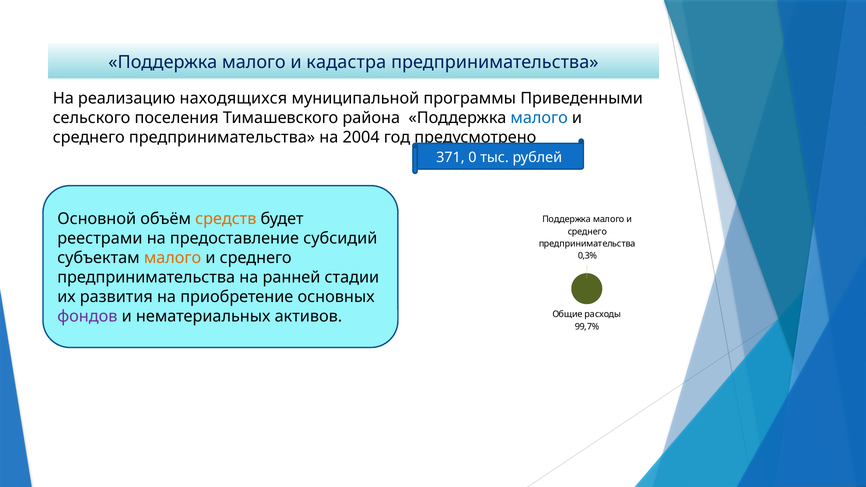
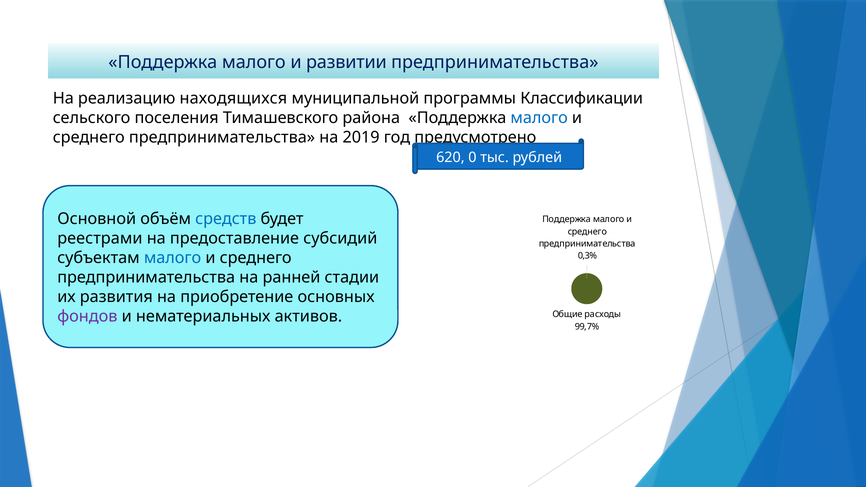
кадастра: кадастра -> развитии (346, 62)
Приведенными: Приведенными -> Классификации (582, 98)
2004: 2004 -> 2019 (361, 137)
371: 371 -> 620 (450, 157)
средств colour: orange -> blue (226, 219)
малого colour: orange -> blue (173, 258)
